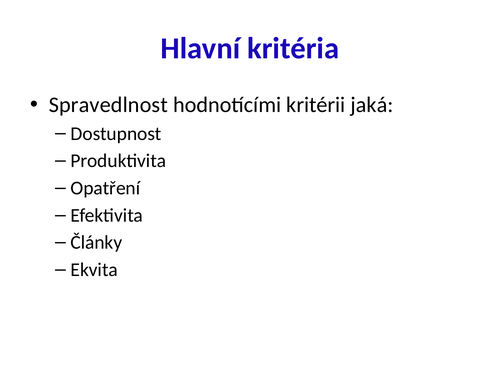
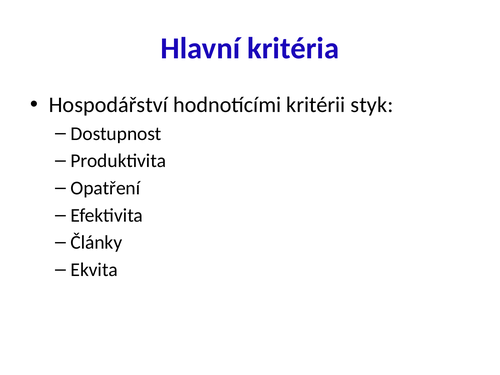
Spravedlnost: Spravedlnost -> Hospodářství (108, 105)
jaká: jaká -> styk (372, 105)
